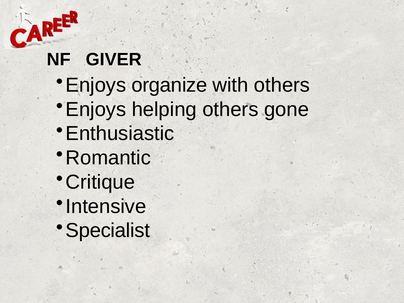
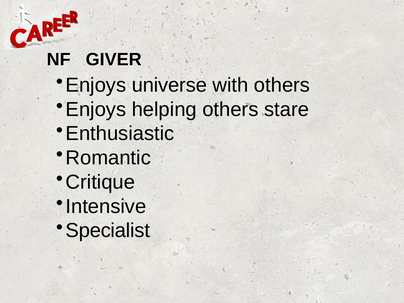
organize: organize -> universe (169, 85)
gone: gone -> stare (287, 109)
